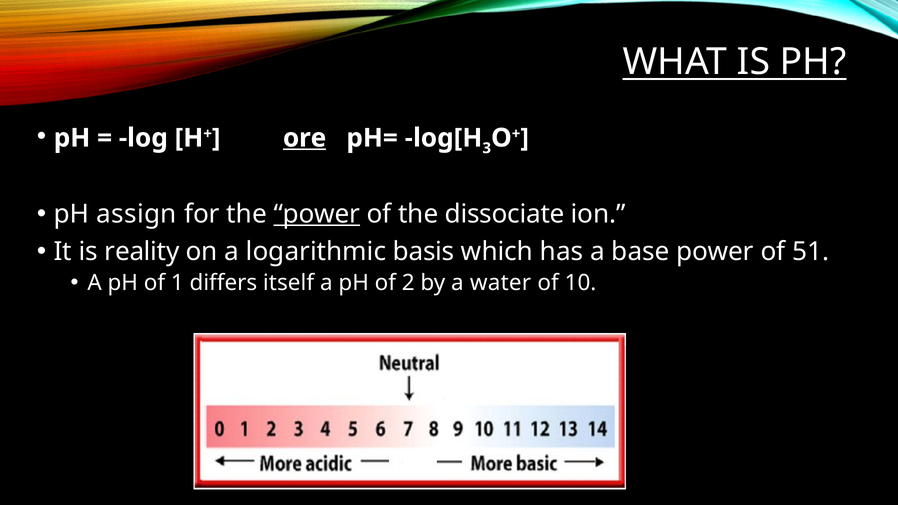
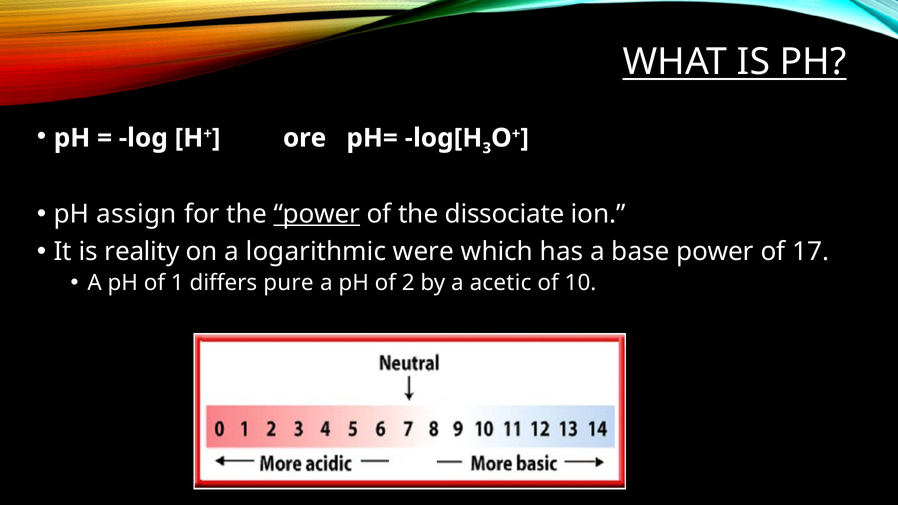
ore underline: present -> none (305, 138)
basis: basis -> were (423, 252)
51: 51 -> 17 (811, 252)
itself: itself -> pure (288, 283)
water: water -> acetic (501, 283)
